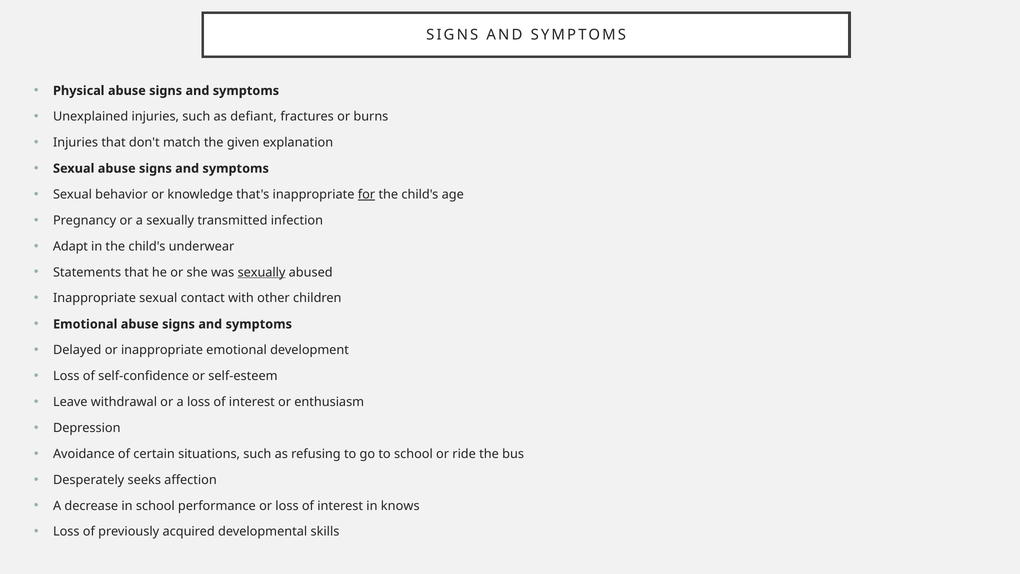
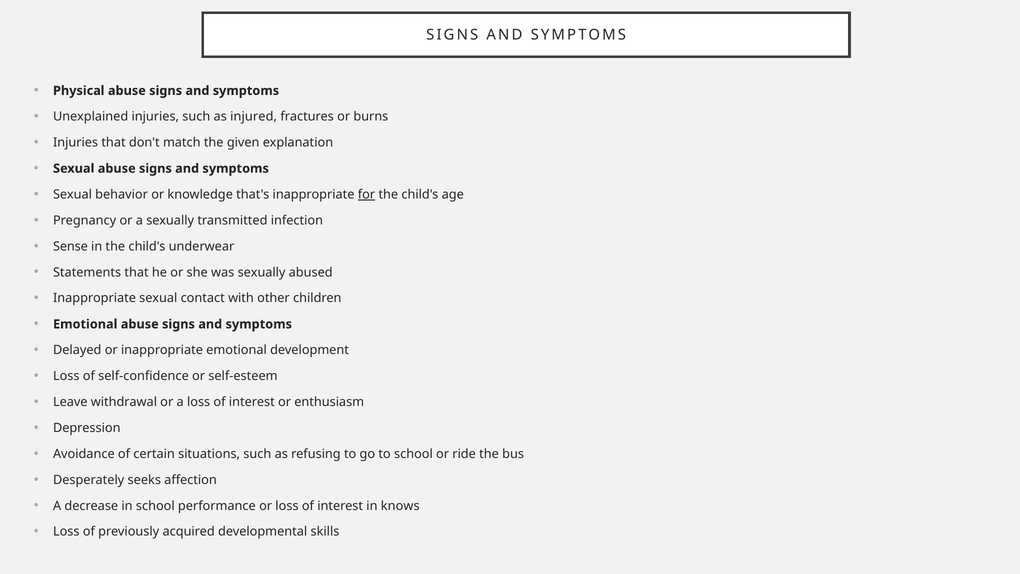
defiant: defiant -> injured (254, 117)
Adapt: Adapt -> Sense (70, 246)
sexually underline: present -> none (262, 272)
